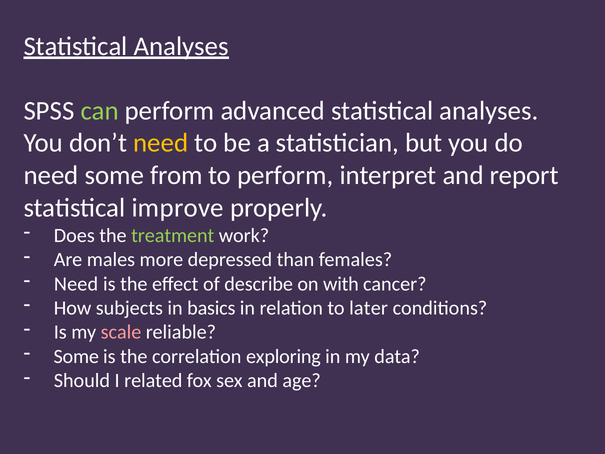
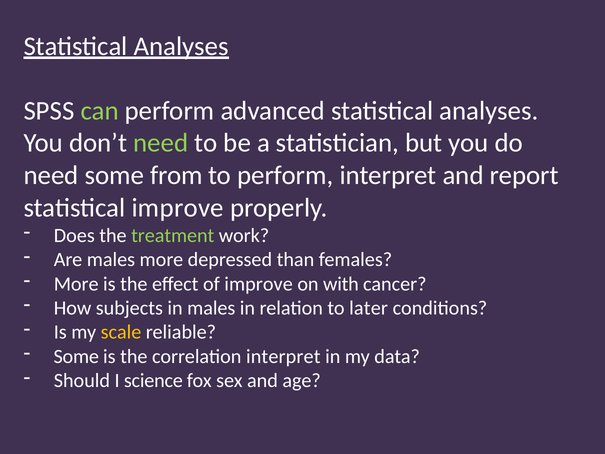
need colour: yellow -> light green (161, 143)
Need: Need -> More (76, 284)
of describe: describe -> improve (259, 284)
in basics: basics -> males (211, 308)
scale colour: pink -> yellow (121, 332)
correlation exploring: exploring -> interpret (283, 356)
related: related -> science (153, 381)
